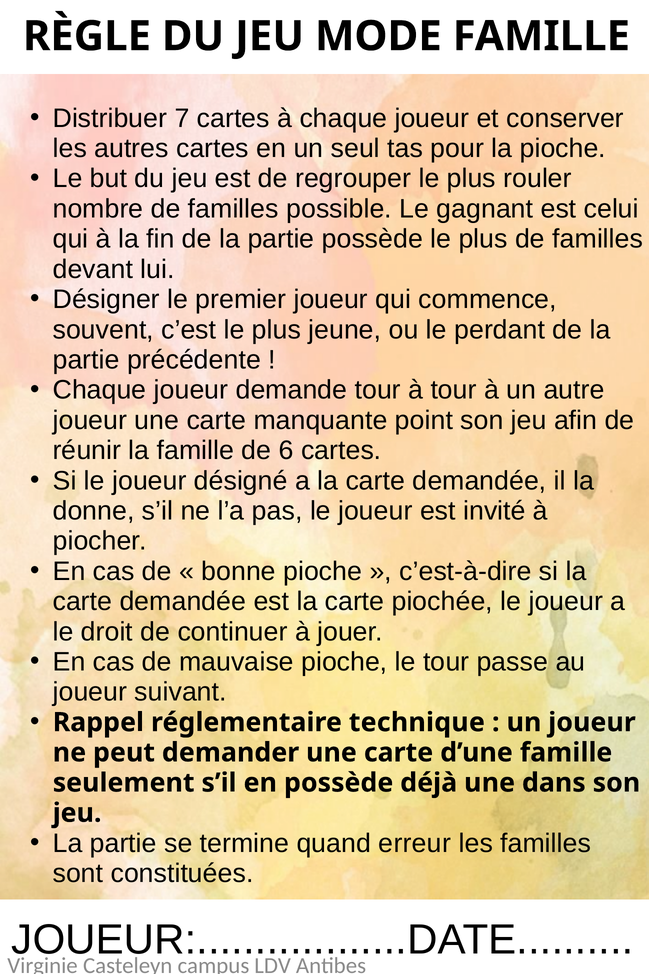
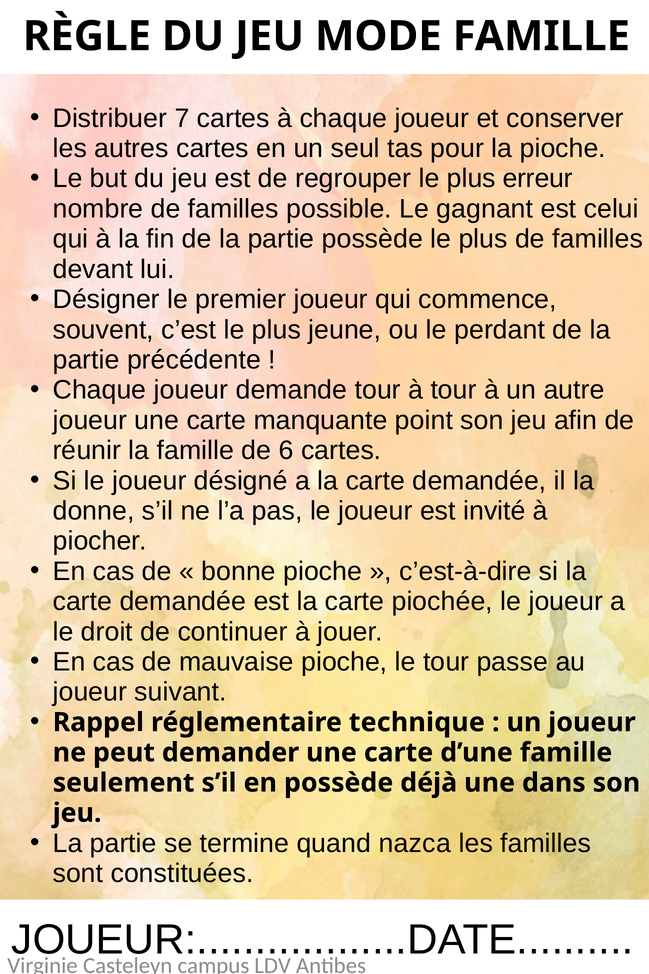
rouler: rouler -> erreur (538, 179)
erreur: erreur -> nazca (415, 843)
